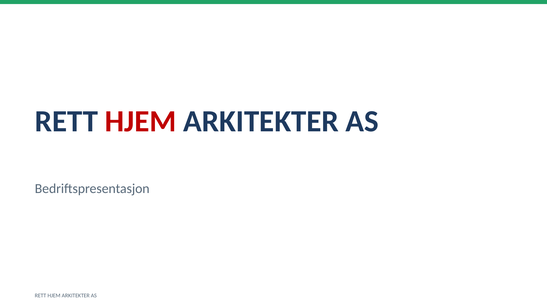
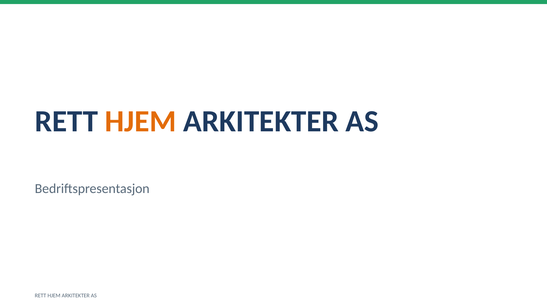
HJEM colour: red -> orange (141, 121)
